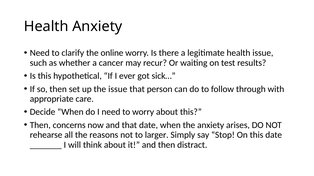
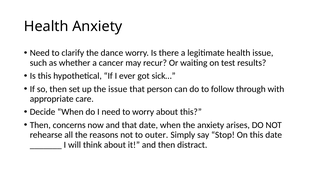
online: online -> dance (112, 53)
larger: larger -> outer (157, 135)
